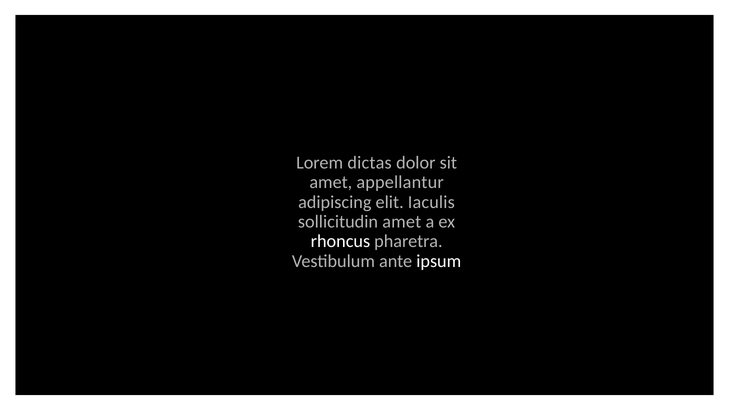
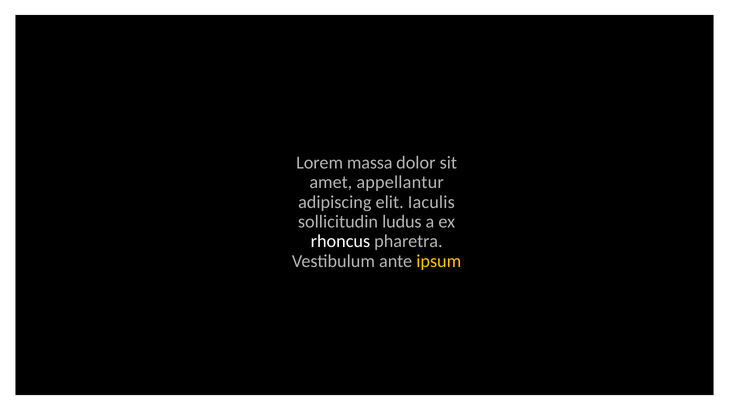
dictas: dictas -> massa (370, 163)
sollicitudin amet: amet -> ludus (402, 222)
ipsum colour: white -> yellow (439, 261)
